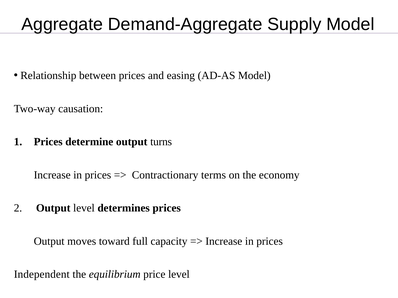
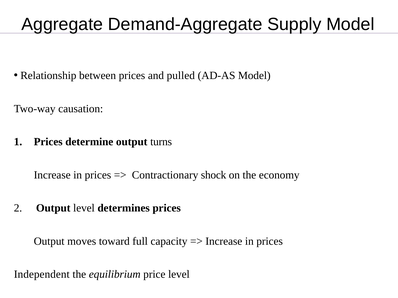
easing: easing -> pulled (181, 76)
terms: terms -> shock (214, 175)
